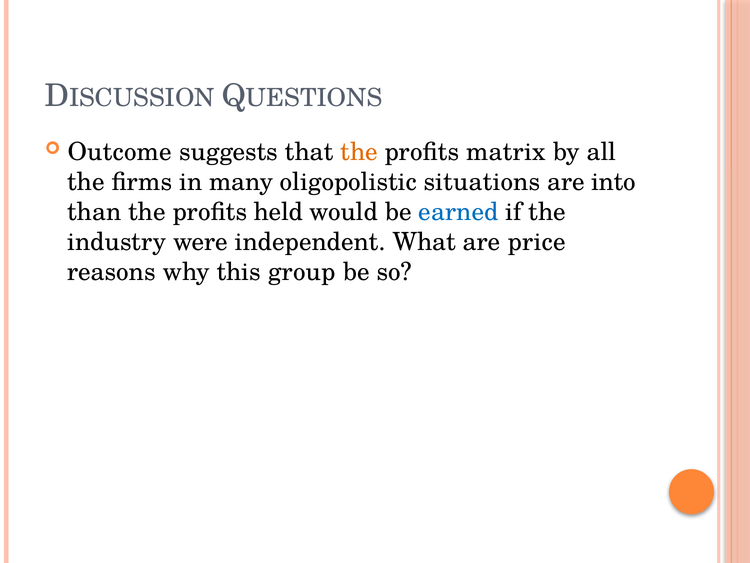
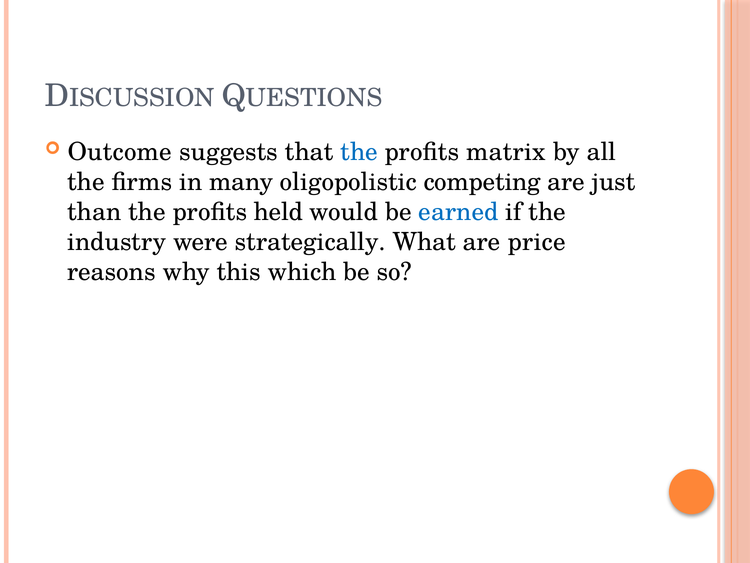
the colour: orange -> blue (359, 152)
situations: situations -> competing (482, 182)
into: into -> just (614, 182)
independent: independent -> strategically (310, 242)
group: group -> which (302, 272)
